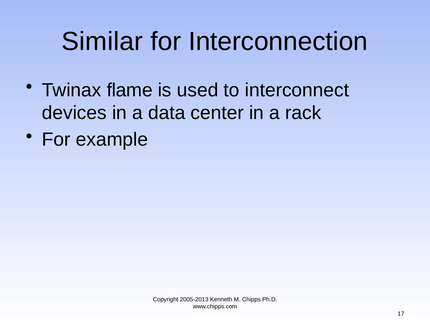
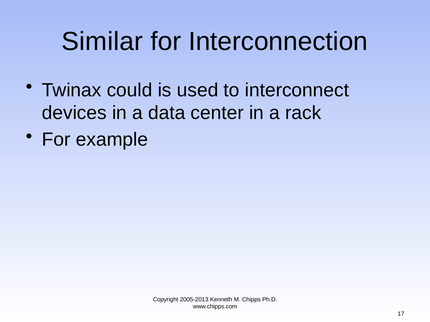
flame: flame -> could (130, 90)
